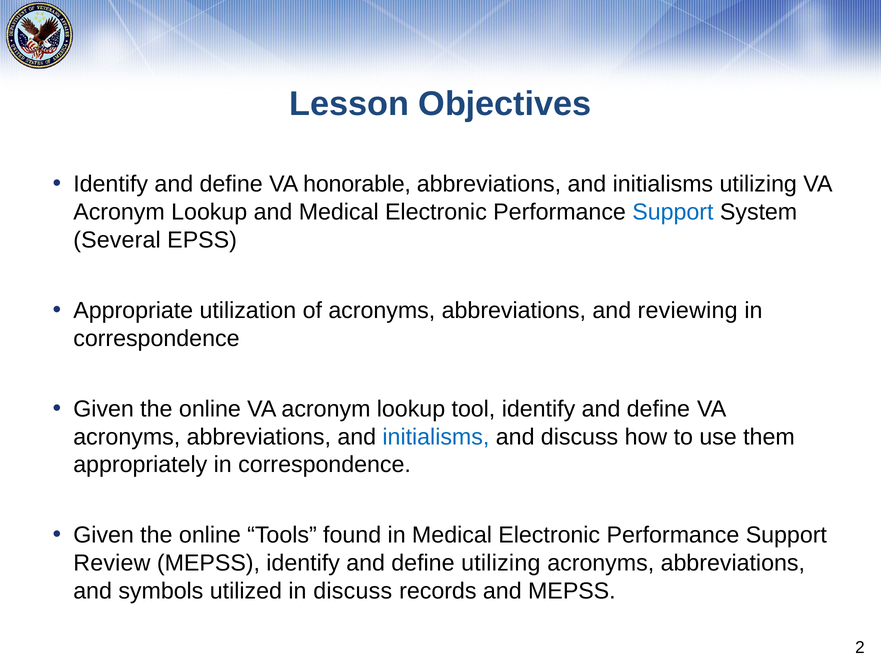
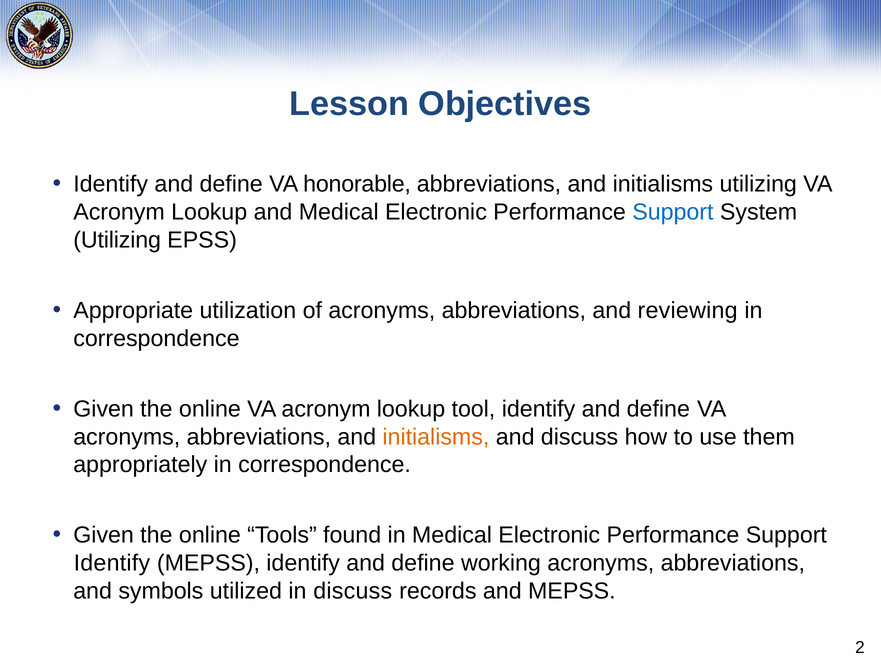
Several: Several -> Utilizing (117, 240)
initialisms colour: blue -> orange (436, 437)
Review: Review -> Identify (112, 563)
define utilizing: utilizing -> working (501, 563)
